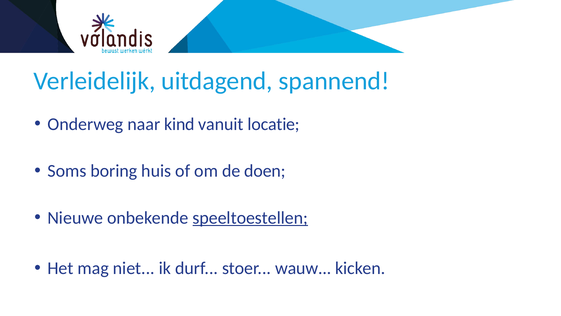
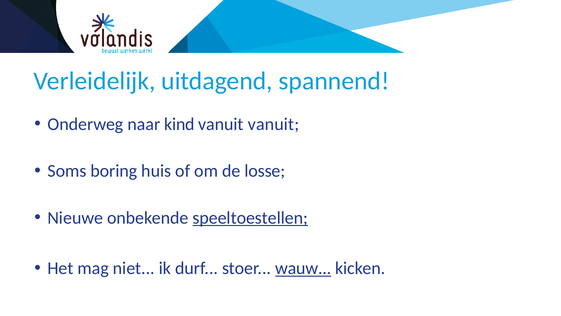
vanuit locatie: locatie -> vanuit (273, 124)
doen: doen -> losse (265, 171)
wauw underline: none -> present (303, 268)
